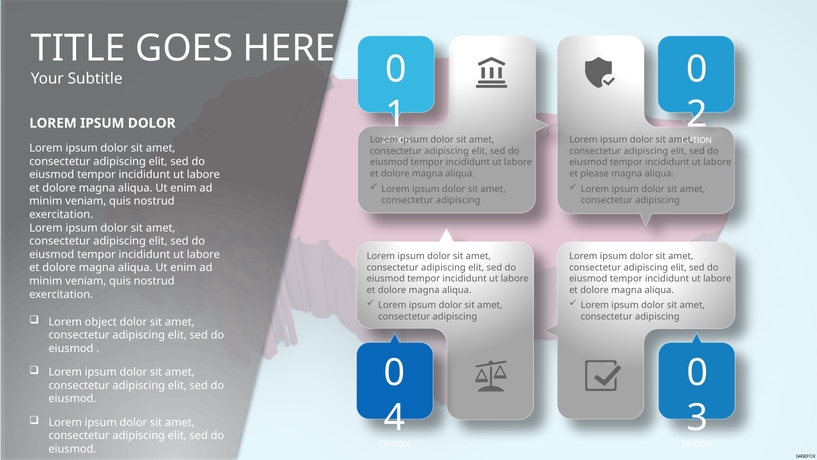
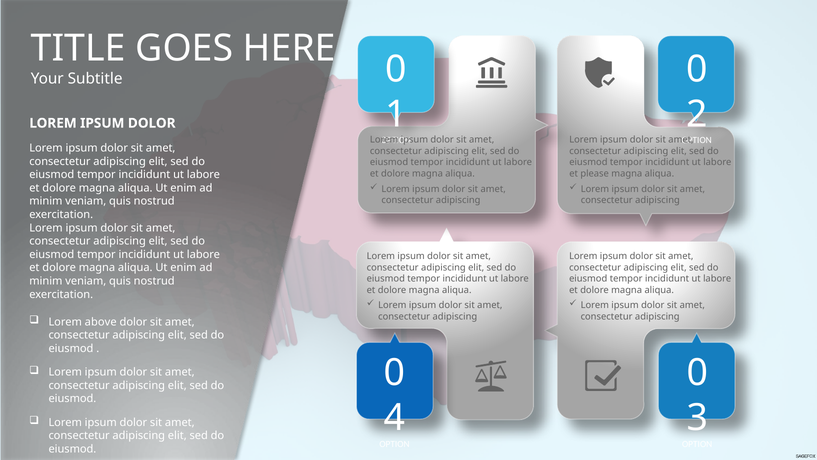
object: object -> above (101, 322)
